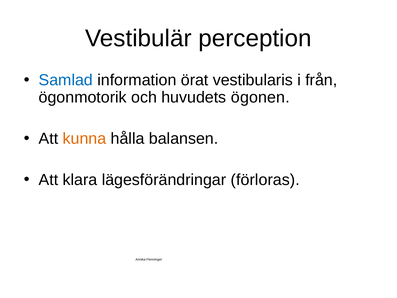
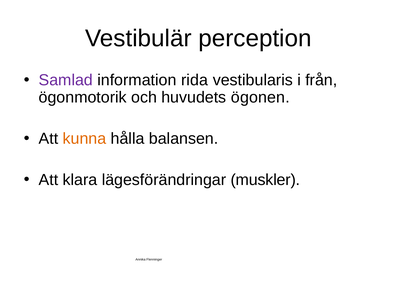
Samlad colour: blue -> purple (66, 80)
örat: örat -> rida (195, 80)
förloras: förloras -> muskler (265, 180)
